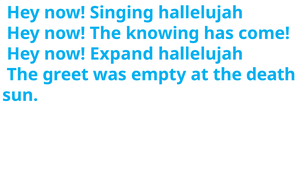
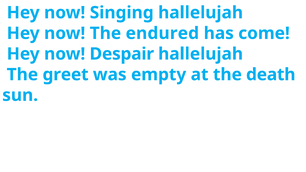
knowing: knowing -> endured (162, 33)
Expand: Expand -> Despair (122, 54)
